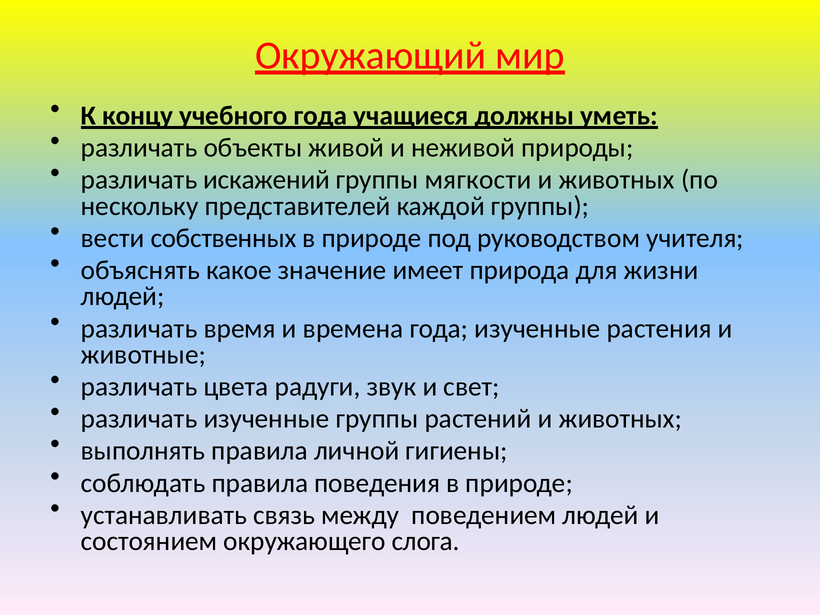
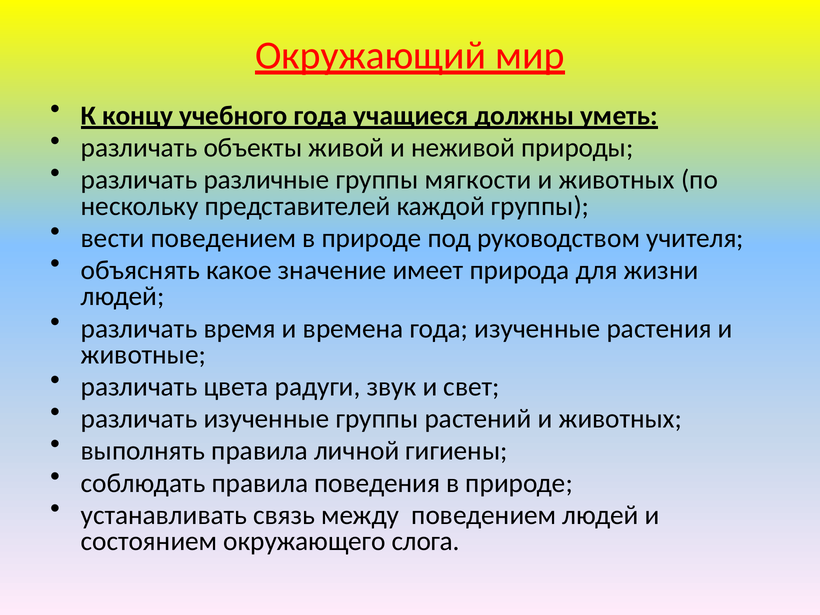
искажений: искажений -> различные (267, 180)
вести собственных: собственных -> поведением (223, 238)
